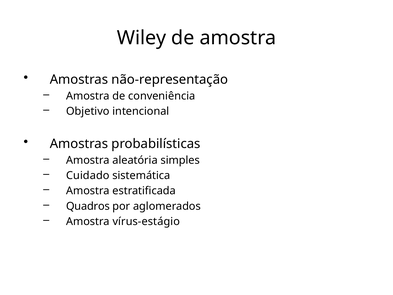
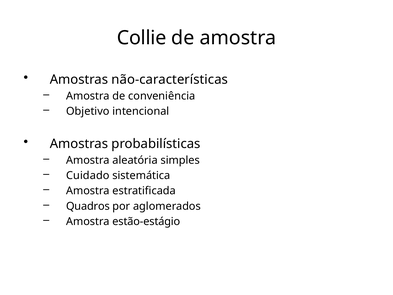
Wiley: Wiley -> Collie (142, 38)
não-representação: não-representação -> não-características (170, 80)
vírus-estágio: vírus-estágio -> estão-estágio (146, 221)
